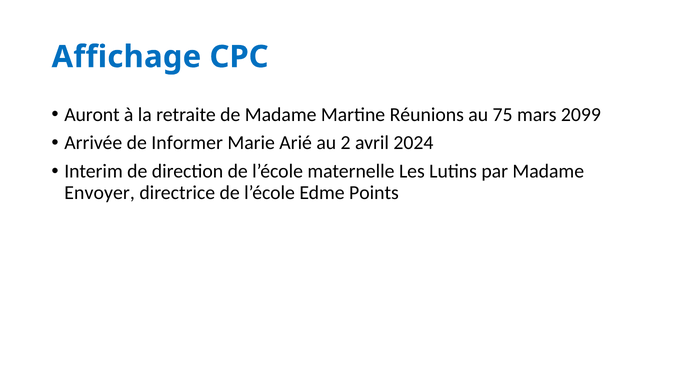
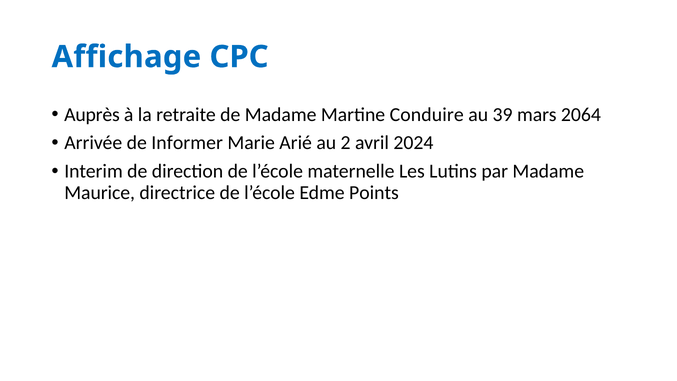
Auront: Auront -> Auprès (92, 114)
Réunions: Réunions -> Conduire (427, 114)
75: 75 -> 39 (503, 114)
2099: 2099 -> 2064 (581, 114)
Envoyer: Envoyer -> Maurice (100, 193)
